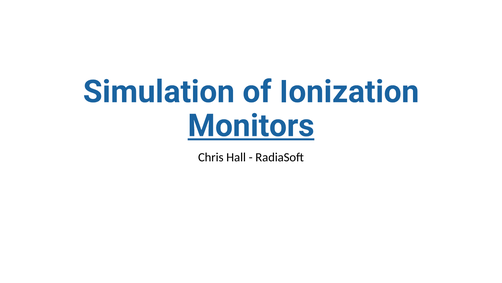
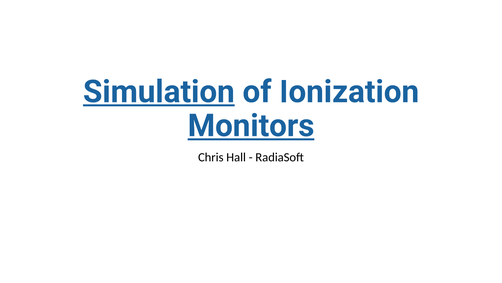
Simulation underline: none -> present (159, 92)
